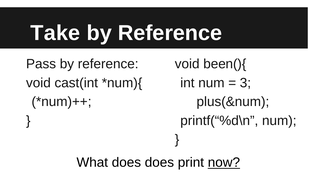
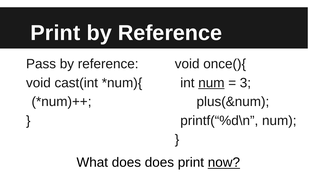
Take: Take -> Print (55, 33)
been(){: been(){ -> once(){ (225, 64)
num underline: none -> present (211, 83)
